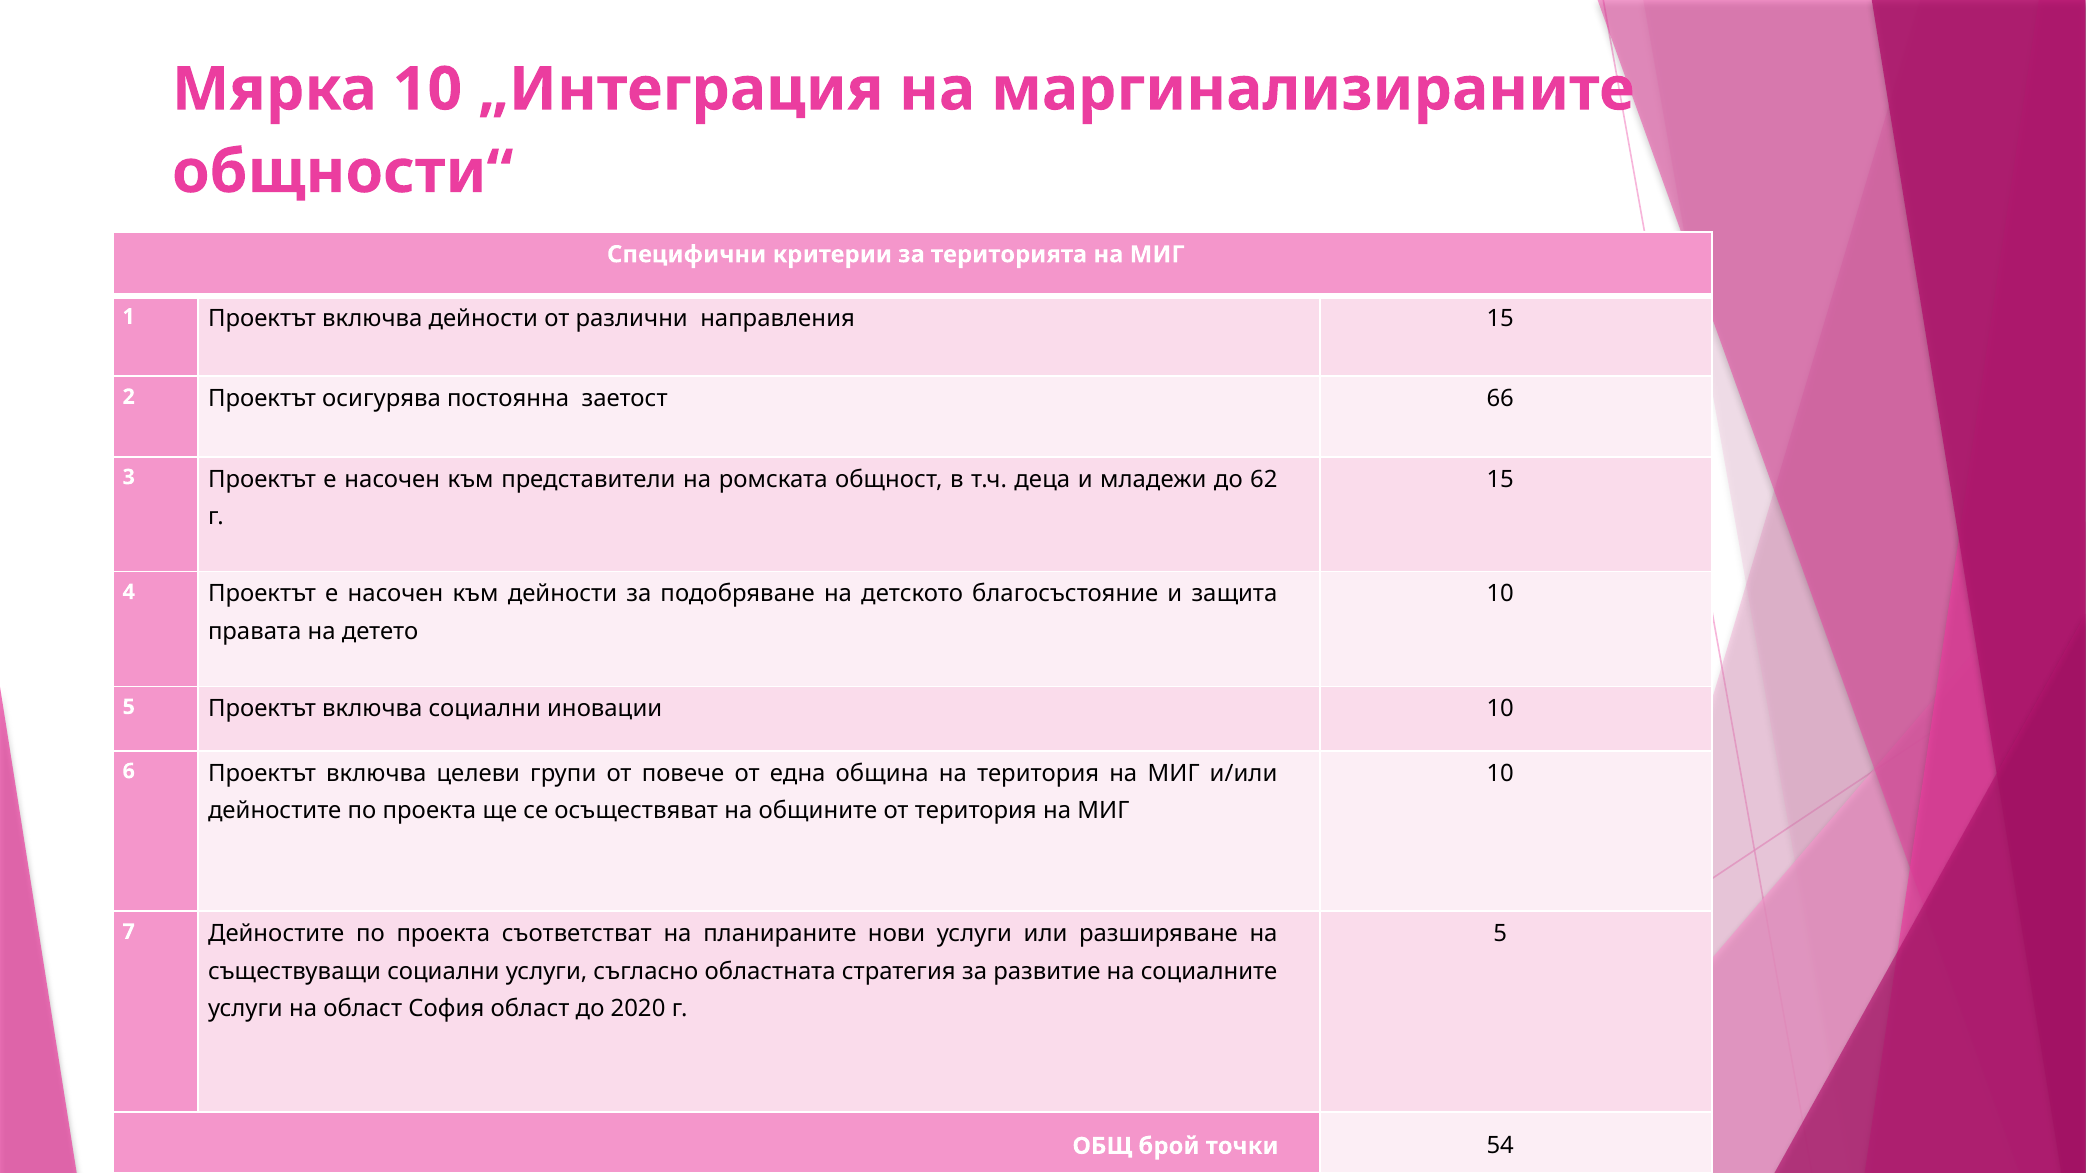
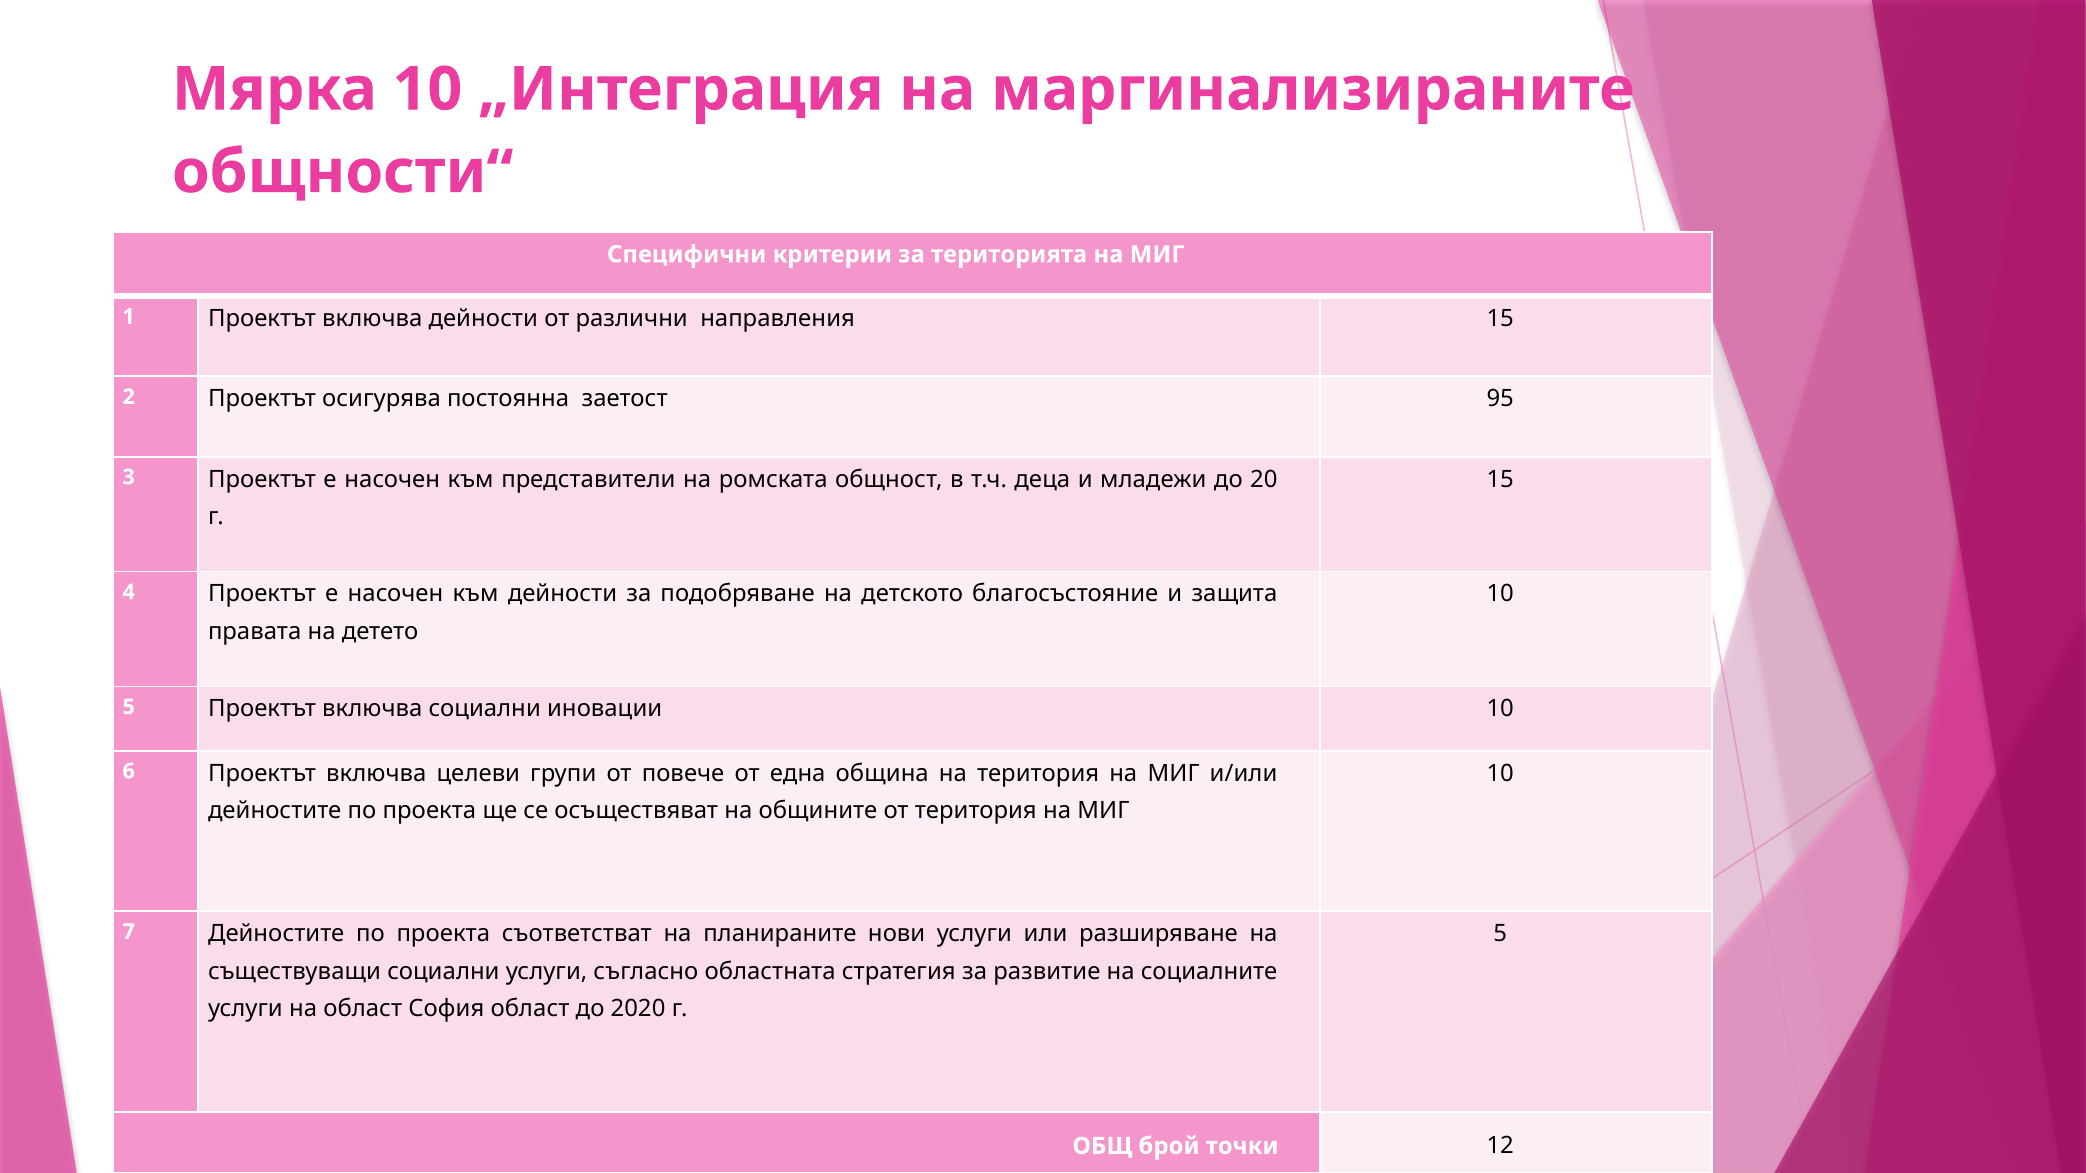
66: 66 -> 95 (1500, 399)
62: 62 -> 20 (1264, 479)
54: 54 -> 12 (1500, 1146)
